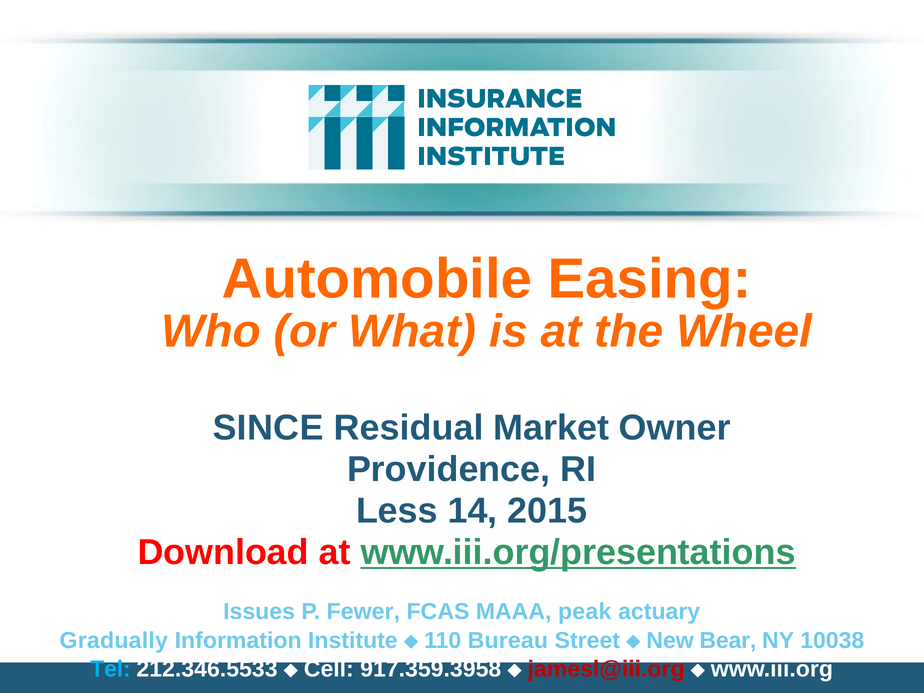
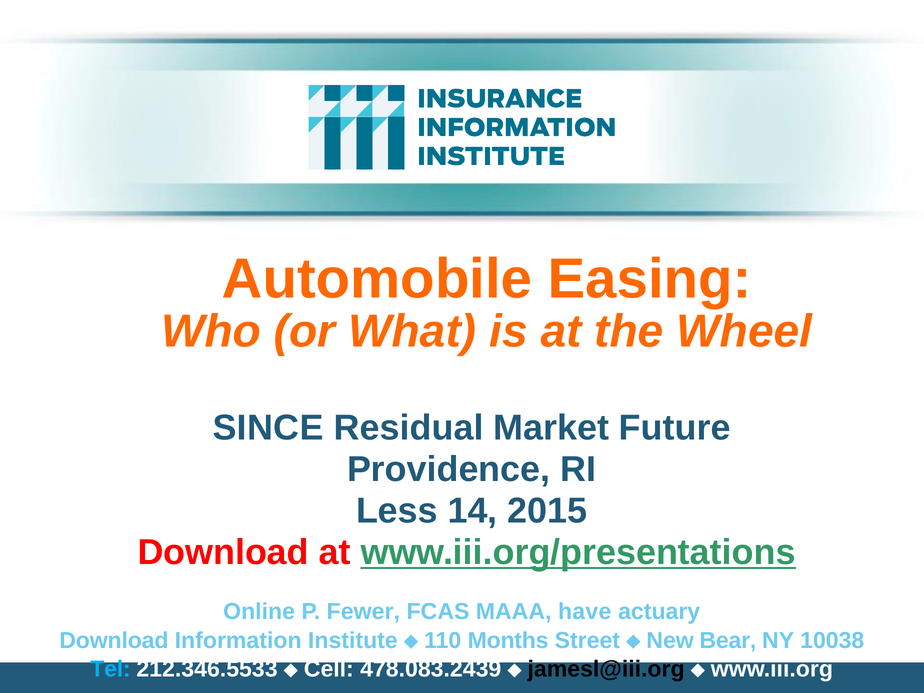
Owner: Owner -> Future (675, 428)
Issues: Issues -> Online (259, 612)
peak: peak -> have (585, 612)
Gradually: Gradually -> Download (114, 640)
Bureau: Bureau -> Months (508, 640)
917.359.3958: 917.359.3958 -> 478.083.2439 (431, 669)
jamesl@iii.org colour: red -> black (606, 669)
